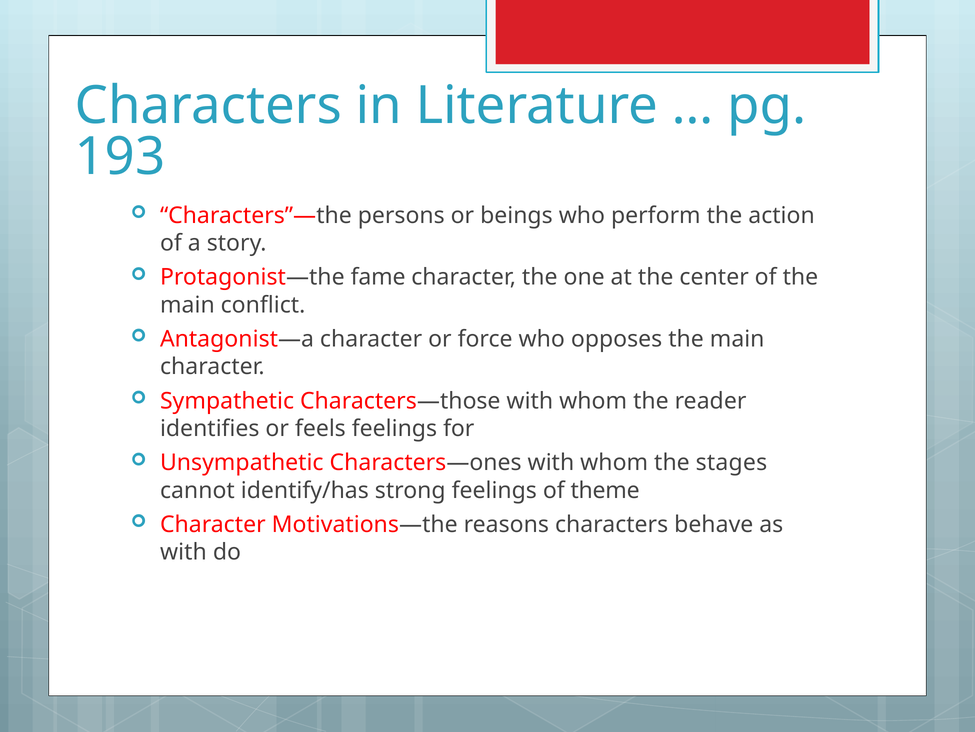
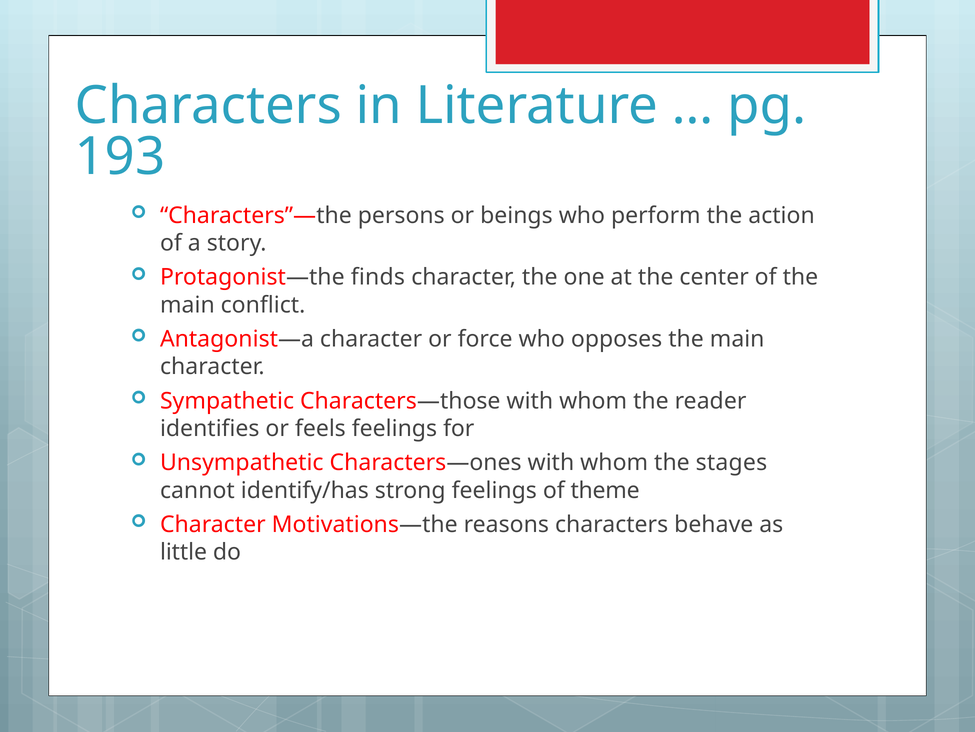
fame: fame -> finds (378, 277)
with: with -> little (184, 552)
